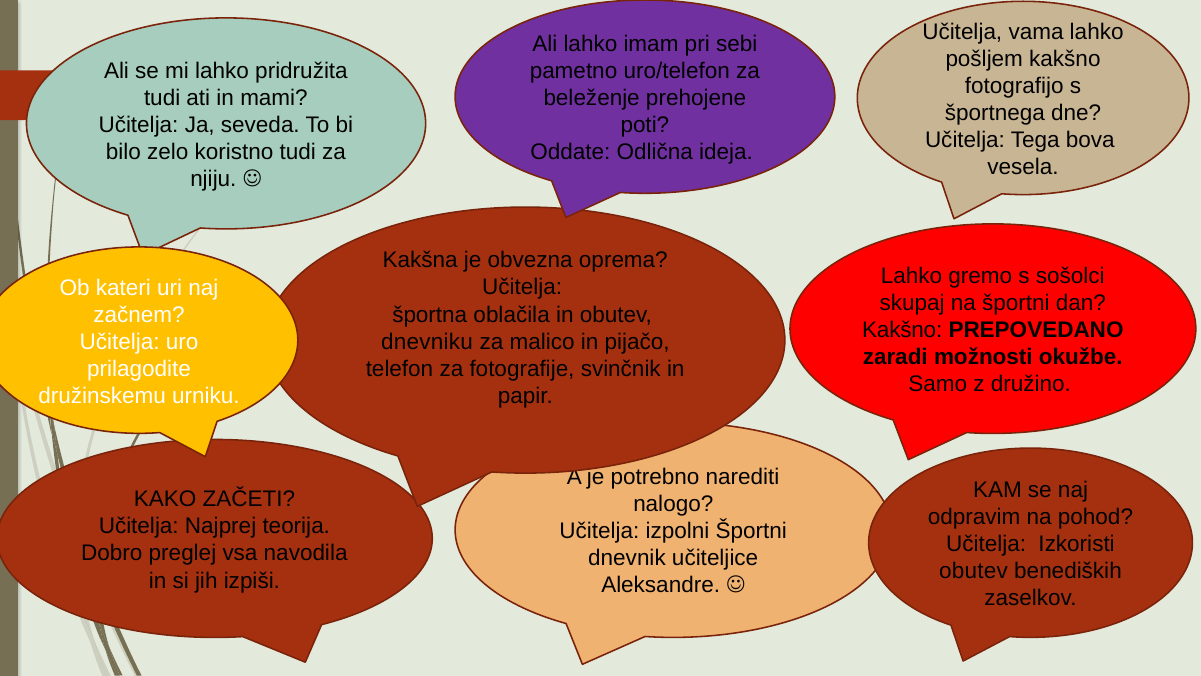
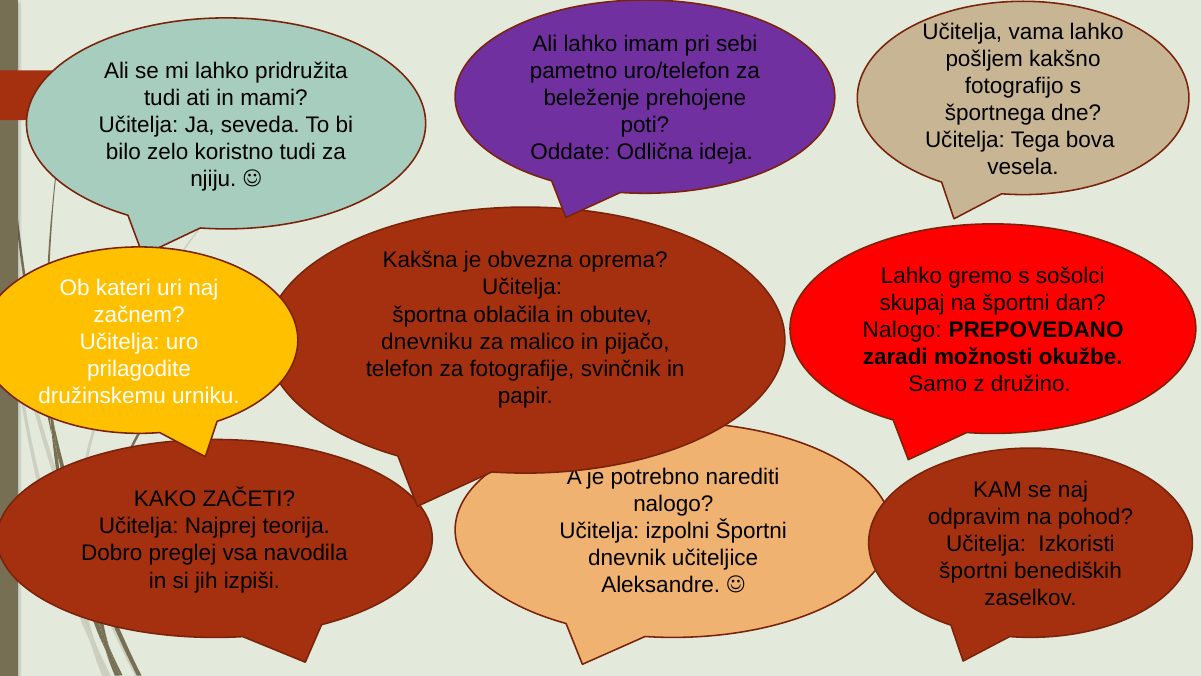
Kakšno: Kakšno -> Nalogo (902, 330)
obutev: obutev -> športni (973, 571)
